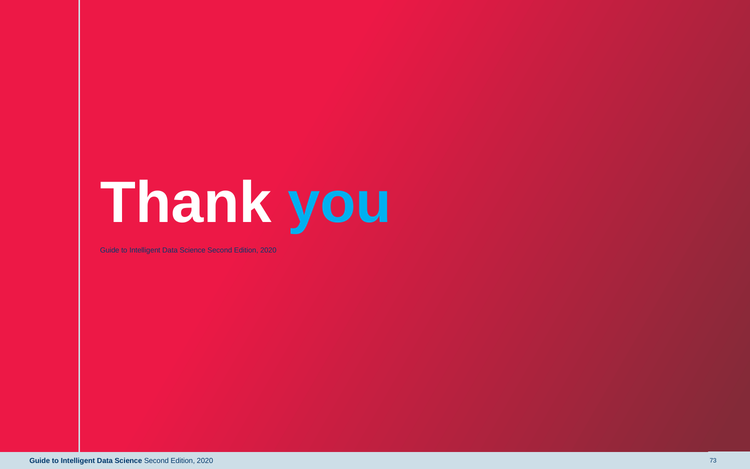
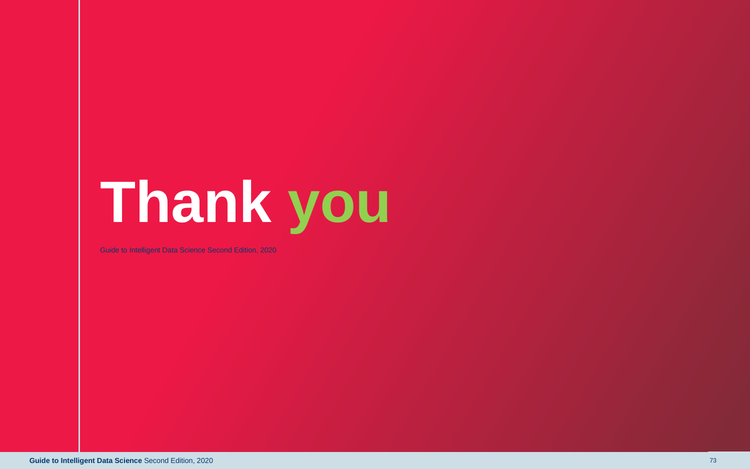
you colour: light blue -> light green (340, 203)
